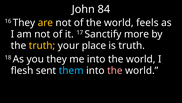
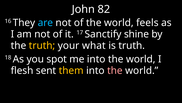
84: 84 -> 82 (104, 9)
are colour: yellow -> light blue (45, 23)
more: more -> shine (137, 34)
place: place -> what (94, 45)
you they: they -> spot (57, 59)
them colour: light blue -> yellow (71, 70)
